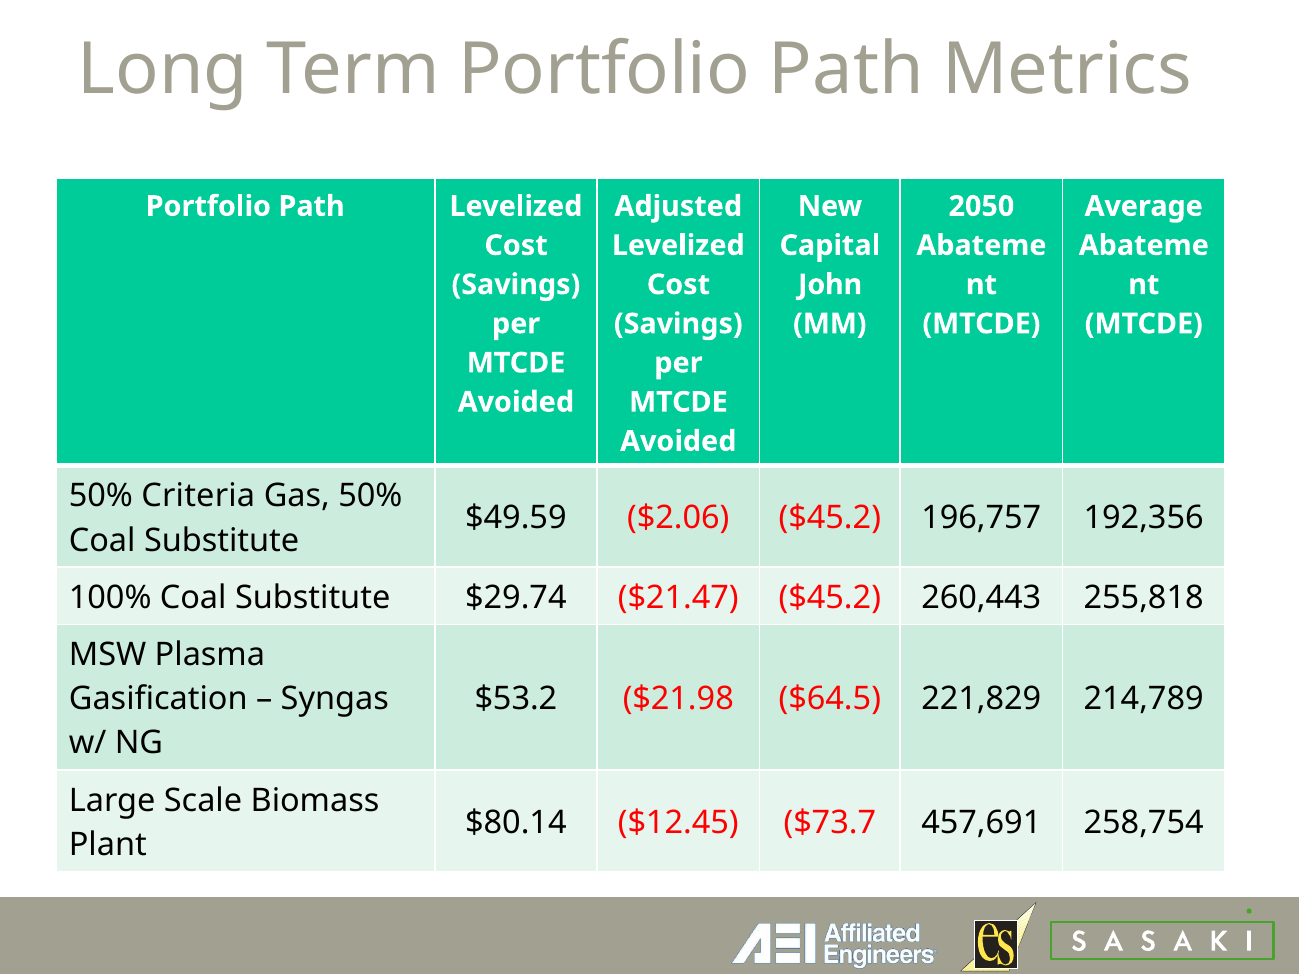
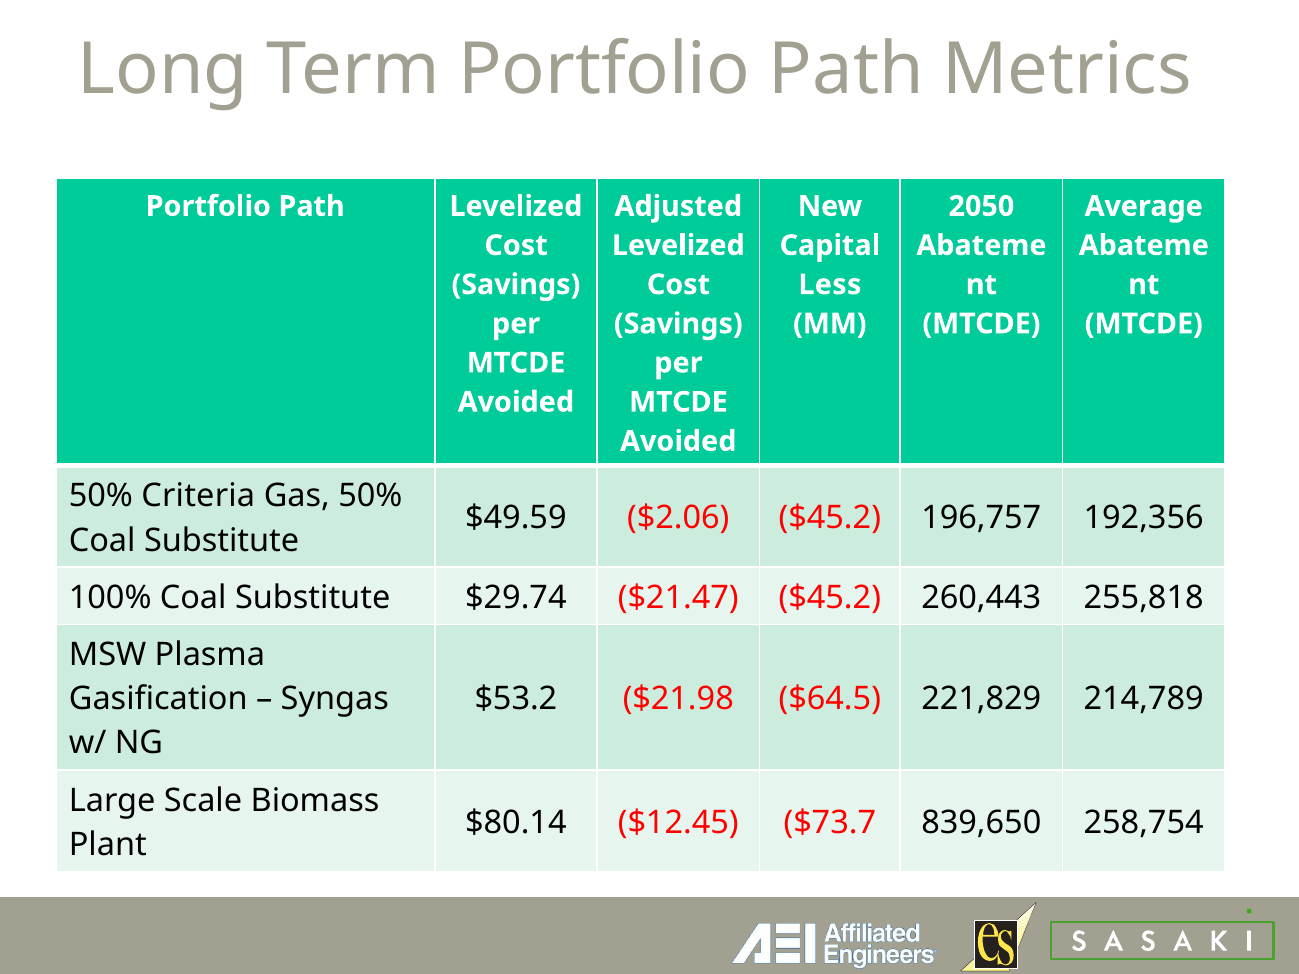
John: John -> Less (830, 285)
457,691: 457,691 -> 839,650 (981, 823)
